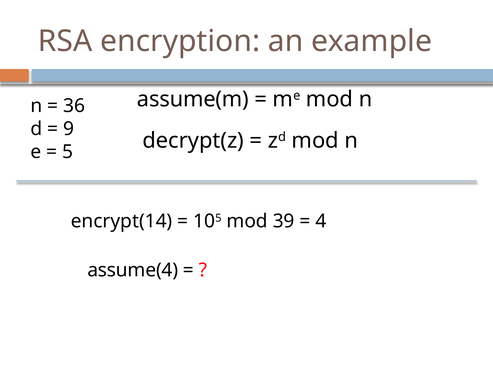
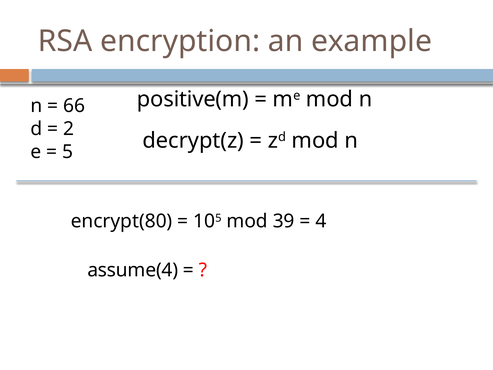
assume(m: assume(m -> positive(m (193, 99)
36: 36 -> 66 (74, 106)
9: 9 -> 2 (69, 129)
encrypt(14: encrypt(14 -> encrypt(80 (122, 221)
